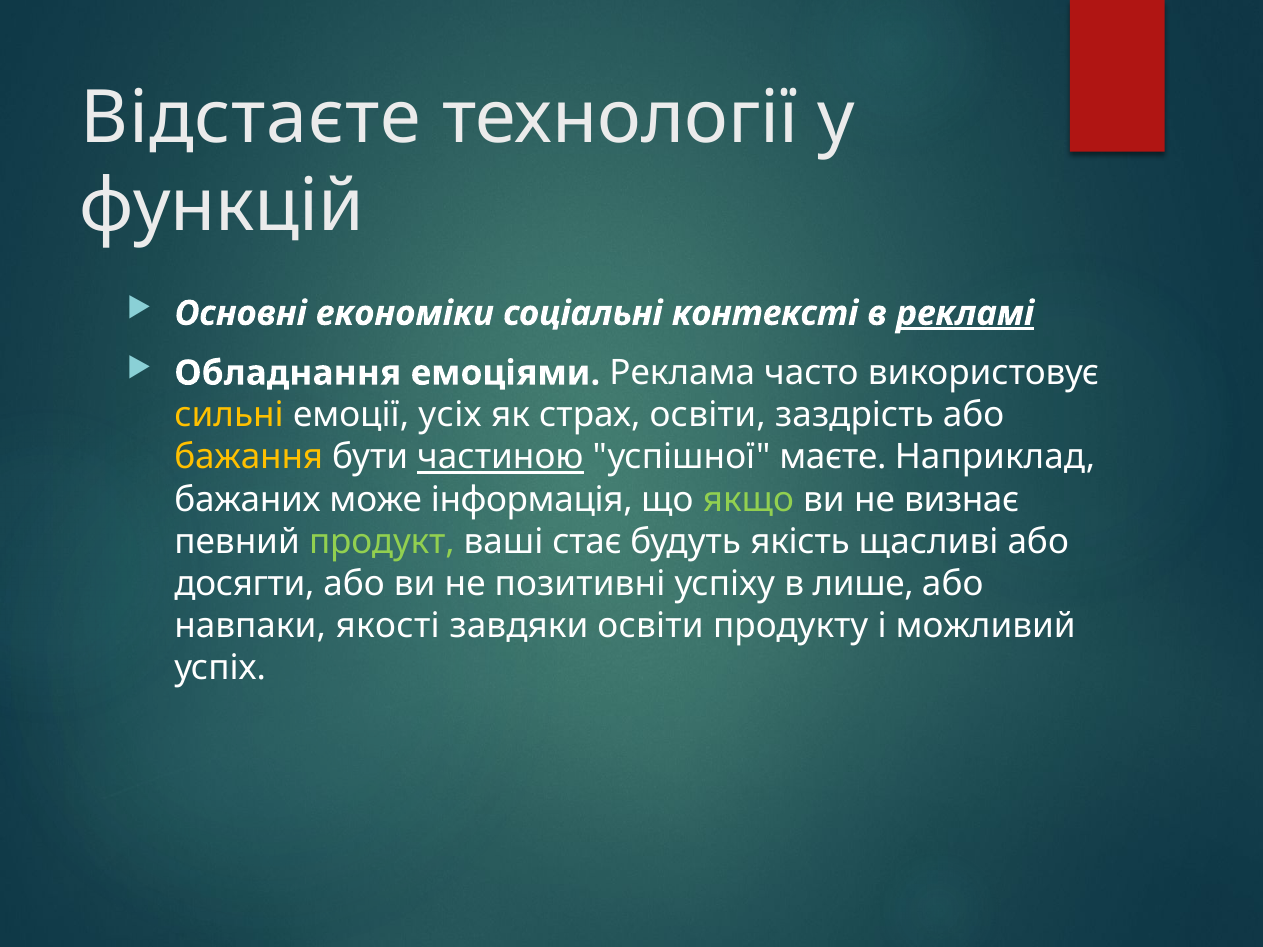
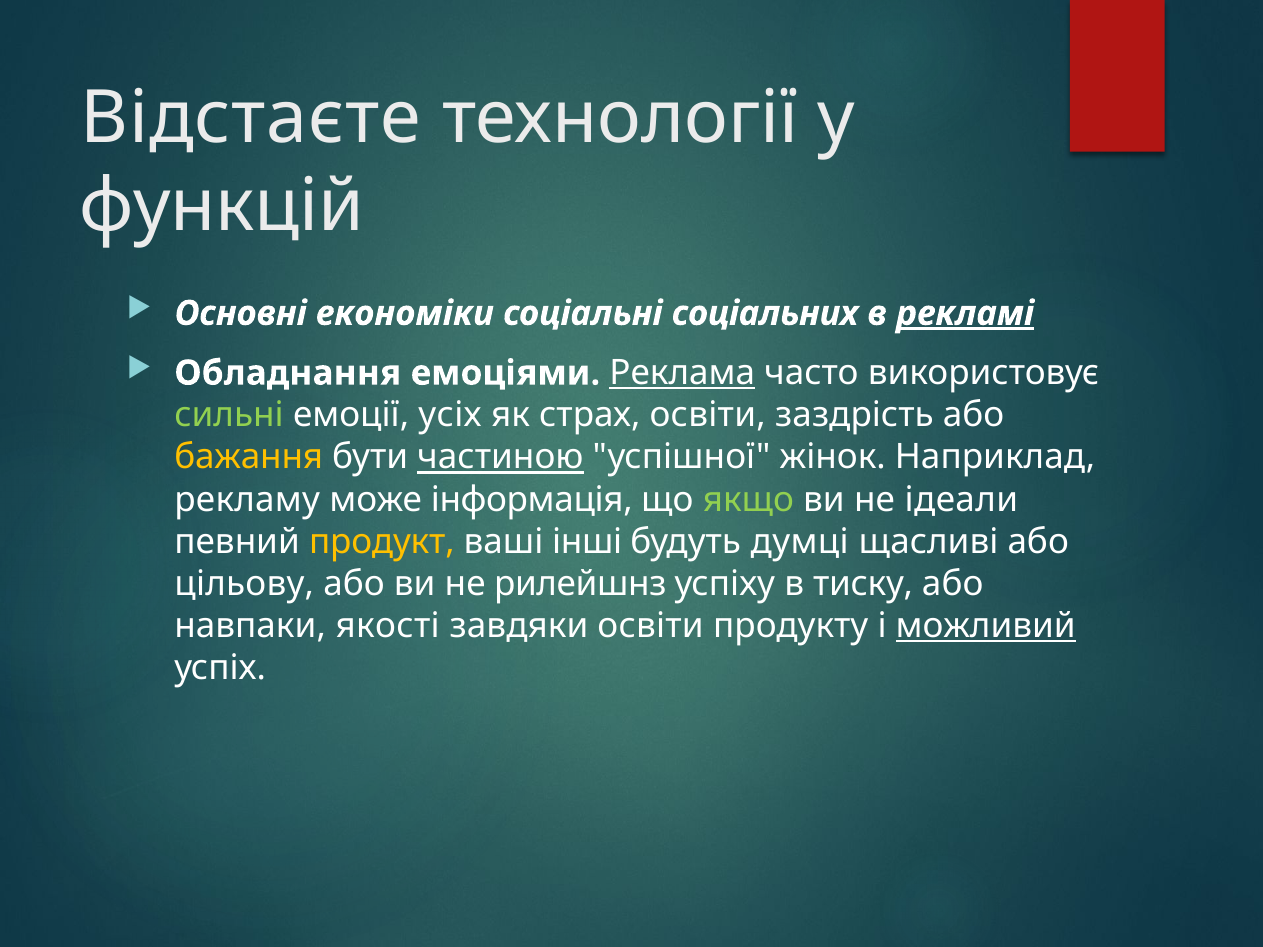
контексті: контексті -> соціальних (765, 313)
Реклама underline: none -> present (682, 373)
сильні colour: yellow -> light green (229, 415)
маєте: маєте -> жінок (833, 458)
бажаних: бажаних -> рекламу (247, 500)
визнає: визнає -> ідеали (961, 500)
продукт colour: light green -> yellow (382, 542)
стає: стає -> інші (587, 542)
якість: якість -> думці (800, 542)
досягти: досягти -> цільову (244, 584)
позитивні: позитивні -> рилейшнз (580, 584)
лише: лише -> тиску (863, 584)
можливий underline: none -> present (986, 626)
